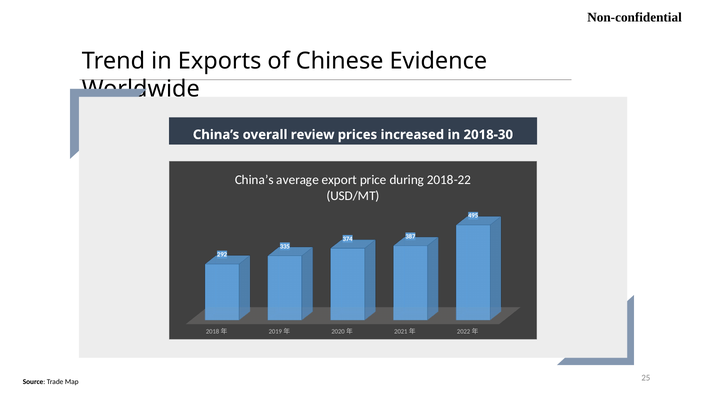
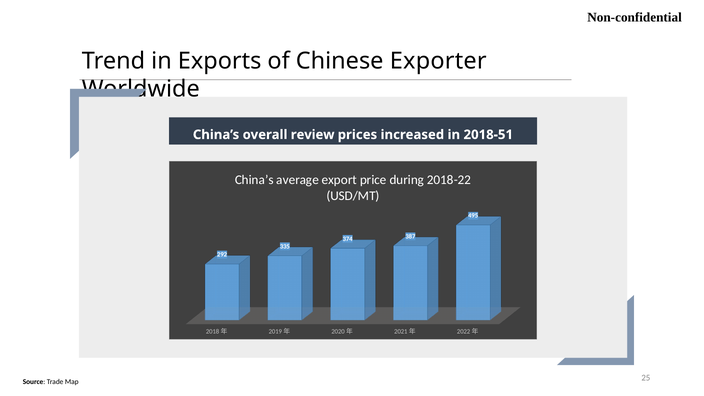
Evidence: Evidence -> Exporter (438, 61)
2018-30: 2018-30 -> 2018-51 (488, 135)
